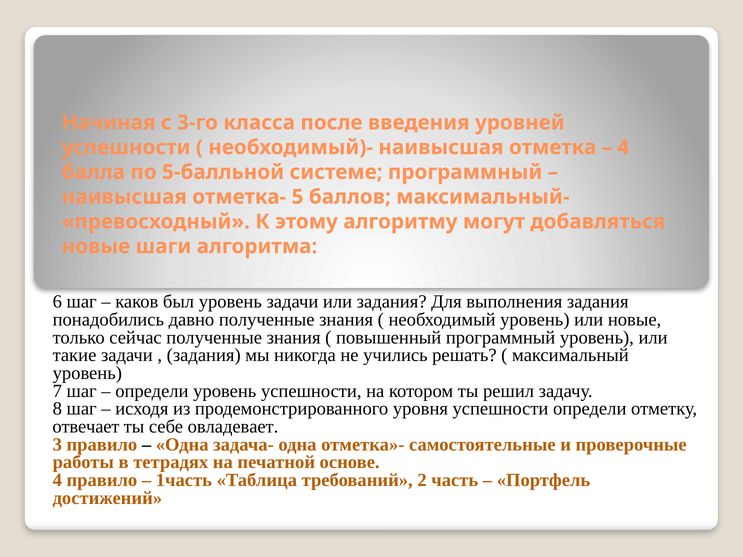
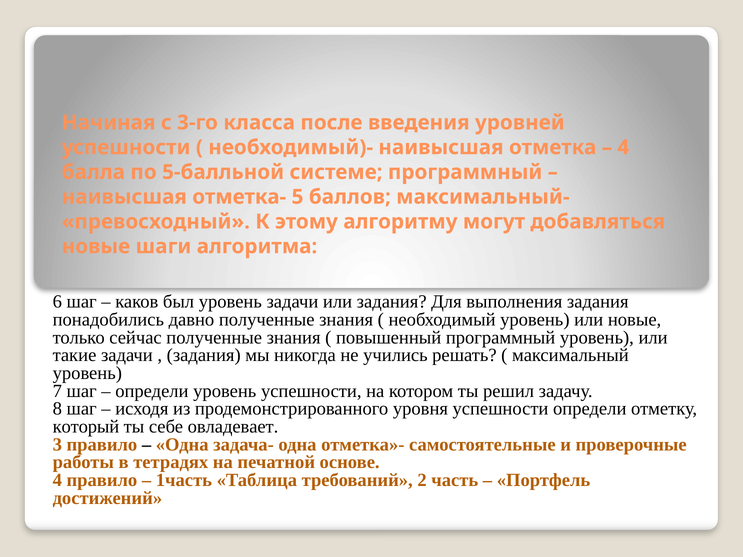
отвечает: отвечает -> который (86, 427)
